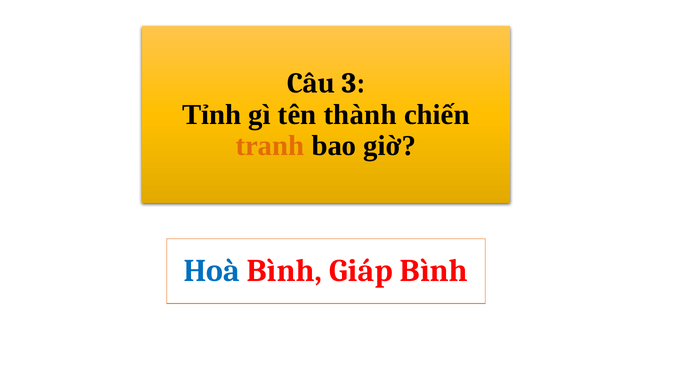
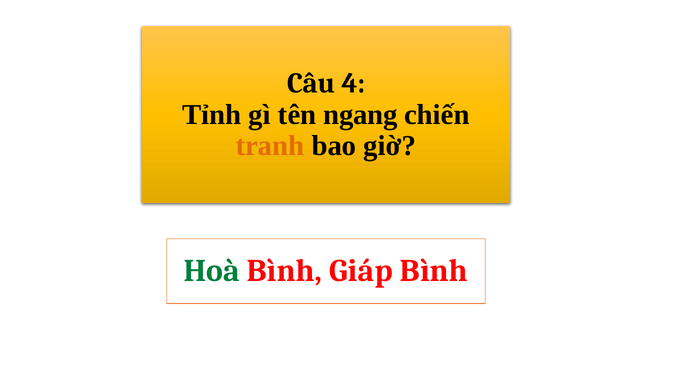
3: 3 -> 4 (353, 83)
thành: thành -> ngang (360, 114)
Hoà colour: blue -> green (212, 271)
